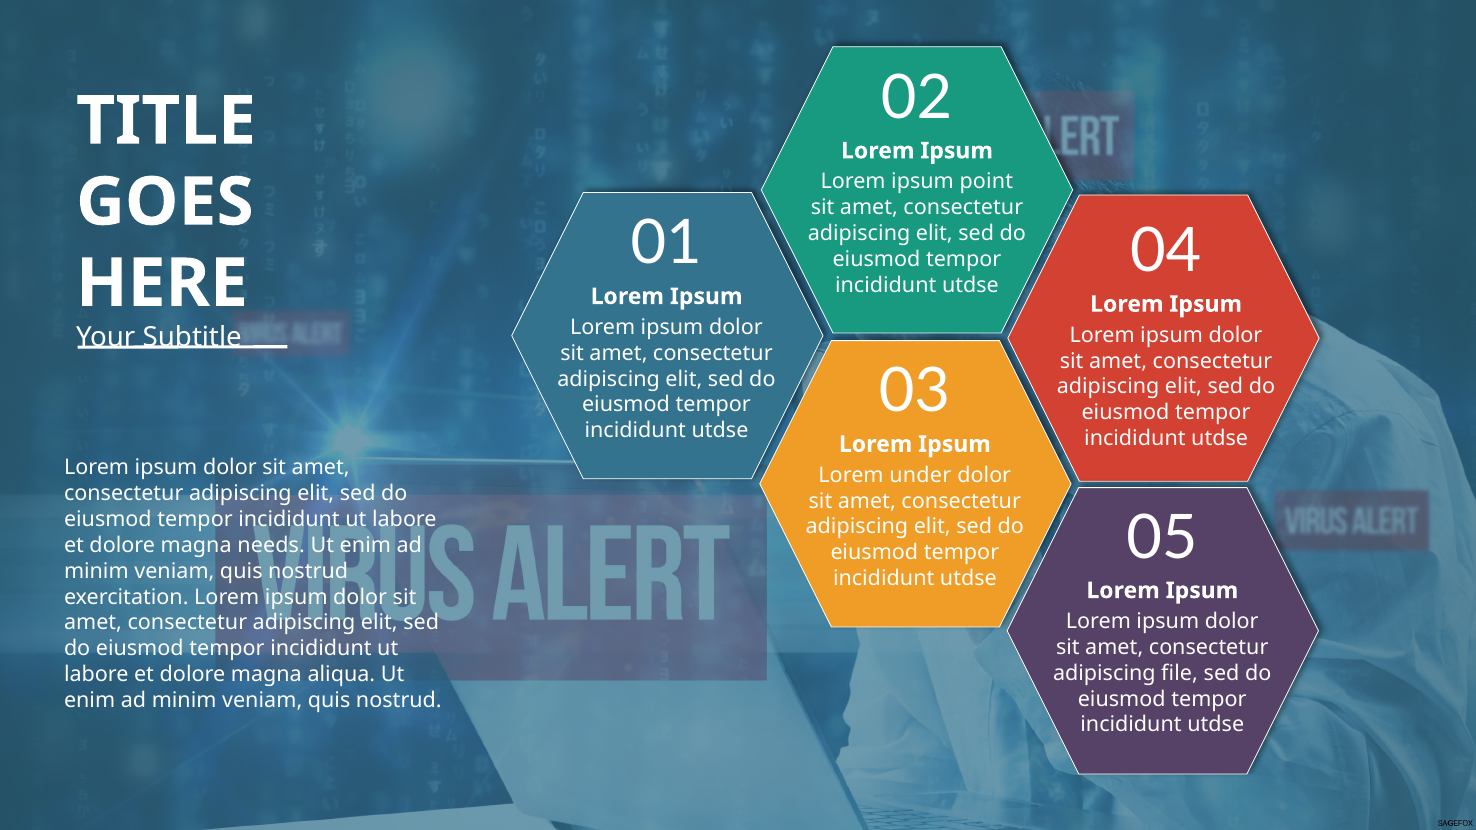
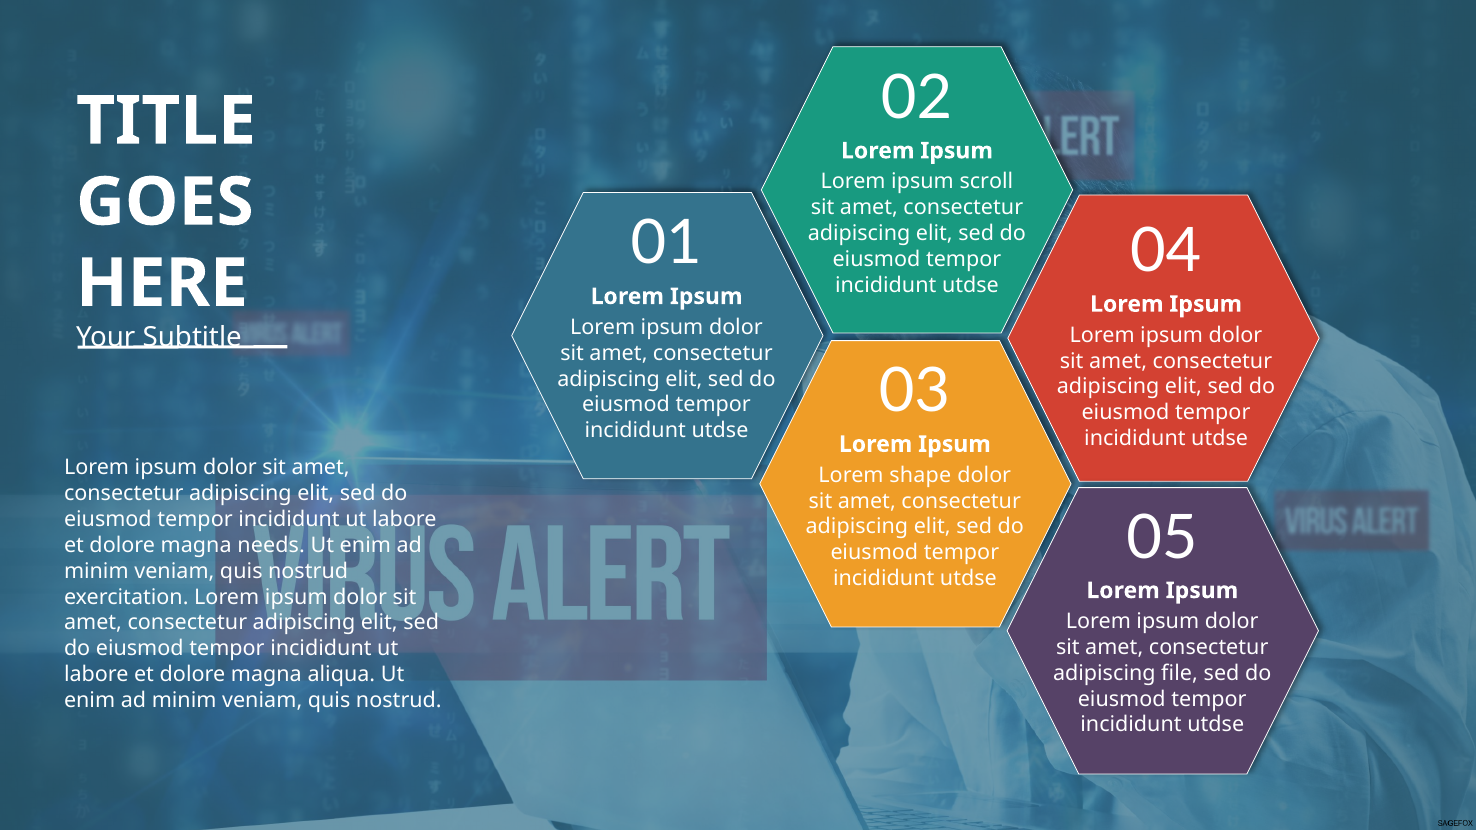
point: point -> scroll (986, 182)
under: under -> shape (920, 475)
